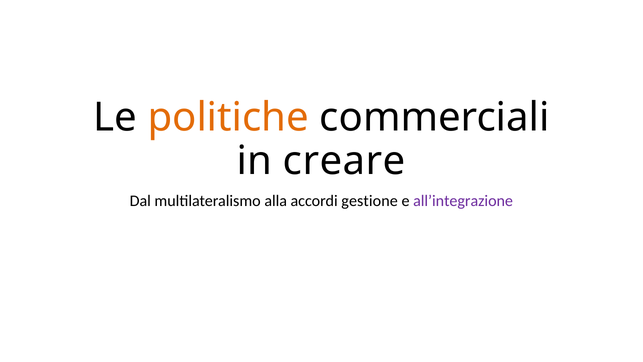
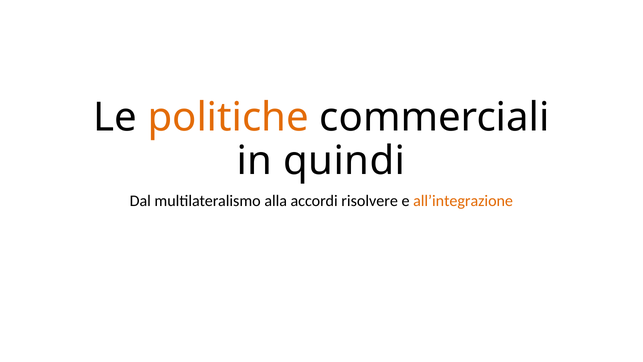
creare: creare -> quindi (344, 161)
gestione: gestione -> risolvere (370, 201)
all’integrazione colour: purple -> orange (463, 201)
